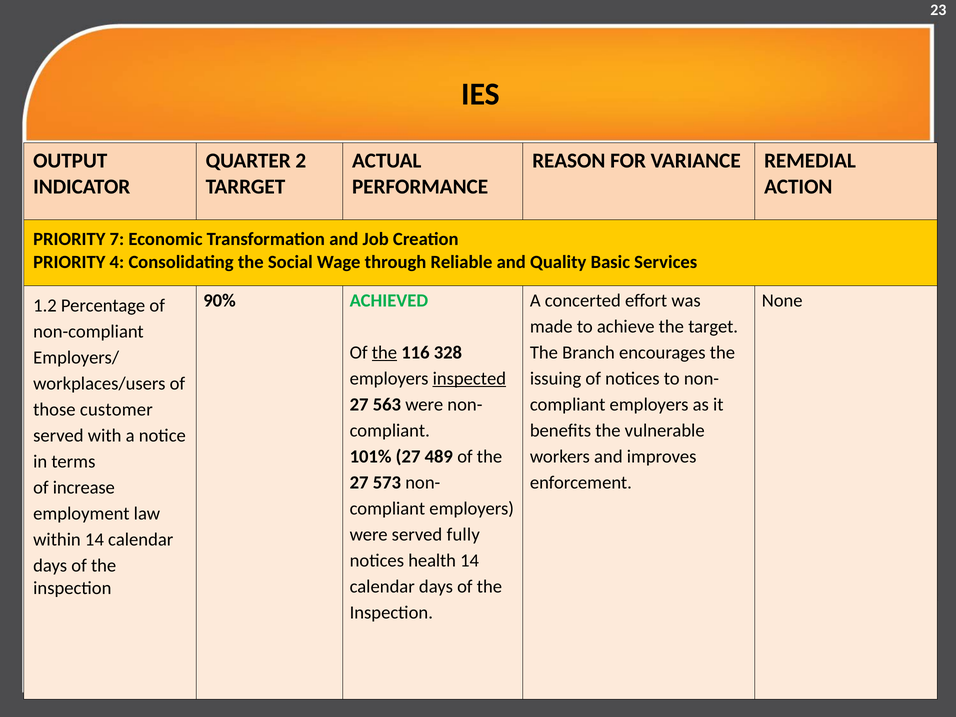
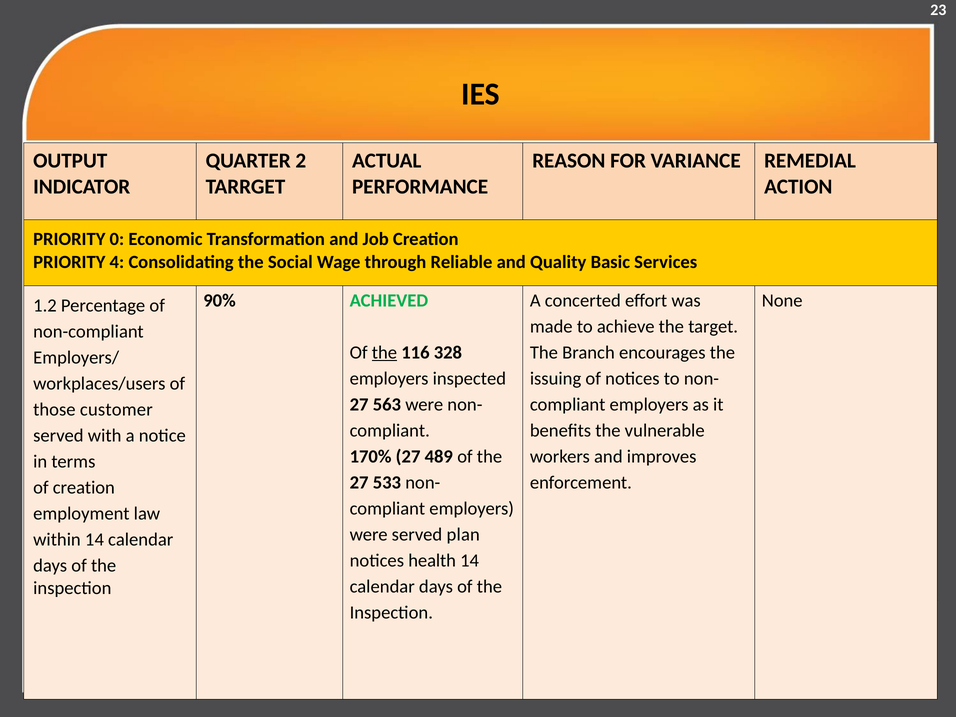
7: 7 -> 0 (117, 239)
inspected underline: present -> none (469, 379)
101%: 101% -> 170% (371, 457)
573: 573 -> 533 (387, 483)
of increase: increase -> creation (84, 487)
fully: fully -> plan (463, 535)
